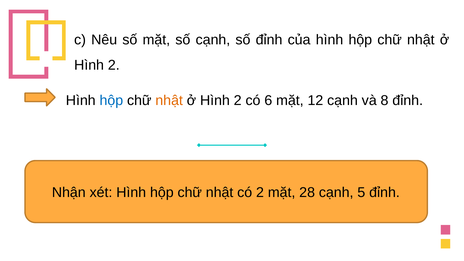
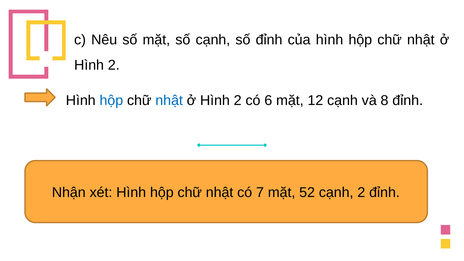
nhật colour: orange -> blue (169, 101)
có 2: 2 -> 7 (260, 193)
28: 28 -> 52 (307, 193)
cạnh 5: 5 -> 2 (361, 193)
